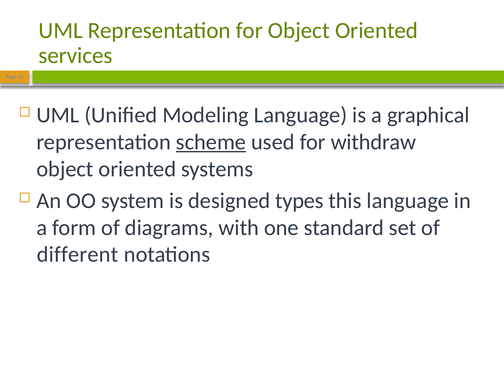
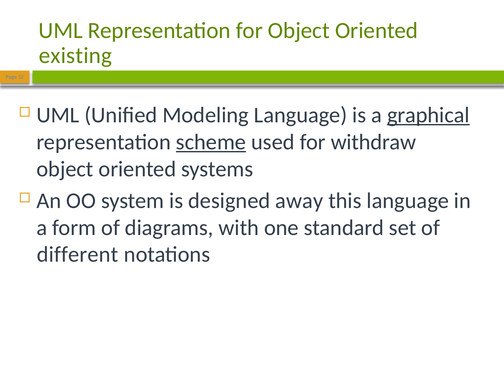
services: services -> existing (75, 55)
graphical underline: none -> present (428, 115)
types: types -> away (299, 201)
